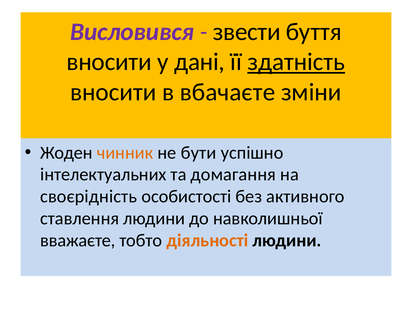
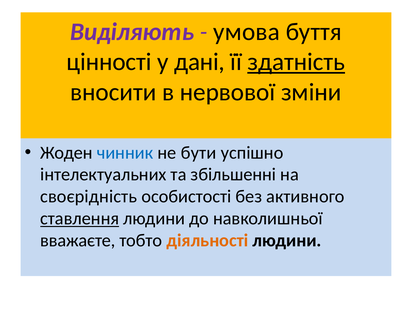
Висловився: Висловився -> Виділяють (132, 32)
звести: звести -> умова (247, 32)
вносити: вносити -> цінності (109, 62)
вбачаєте: вбачаєте -> нервової (228, 92)
чинник colour: orange -> blue (125, 153)
домагання: домагання -> збільшенні (233, 175)
ставлення underline: none -> present (80, 219)
